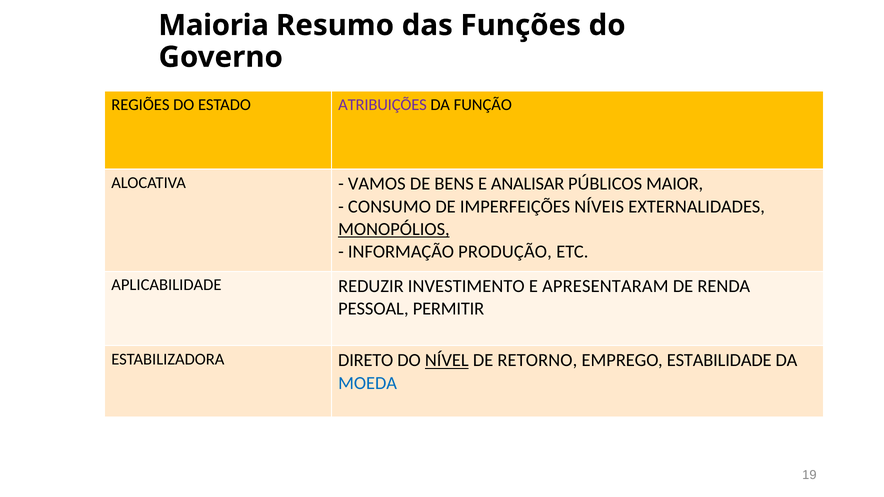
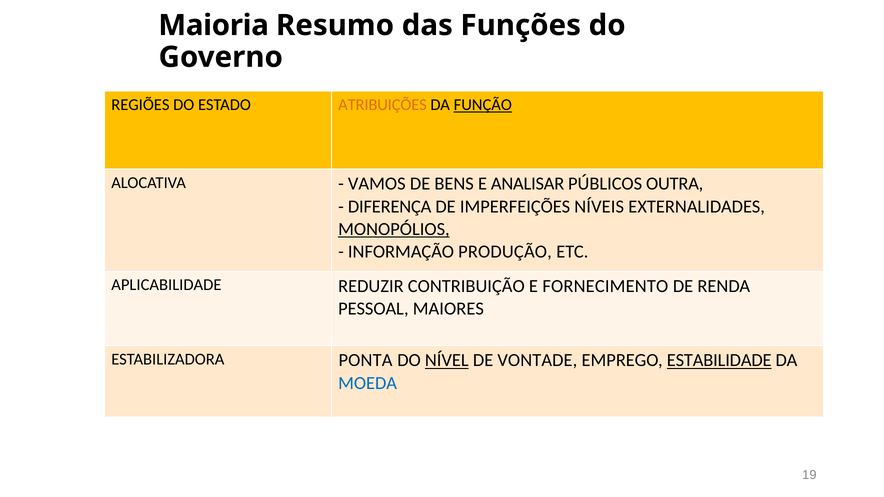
ATRIBUIÇÕES colour: purple -> orange (383, 105)
FUNÇÃO underline: none -> present (483, 105)
MAIOR: MAIOR -> OUTRA (675, 184)
CONSUMO: CONSUMO -> DIFERENÇA (390, 207)
INVESTIMENTO: INVESTIMENTO -> CONTRIBUIÇÃO (466, 286)
APRESENTARAM: APRESENTARAM -> FORNECIMENTO (605, 286)
PERMITIR: PERMITIR -> MAIORES (448, 309)
DIRETO: DIRETO -> PONTA (366, 361)
RETORNO: RETORNO -> VONTADE (537, 361)
ESTABILIDADE underline: none -> present (719, 361)
